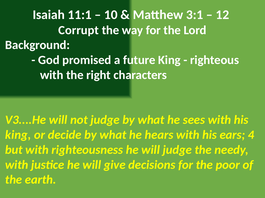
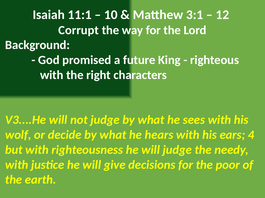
king: king -> wolf (18, 135)
